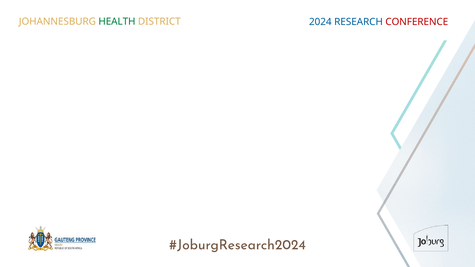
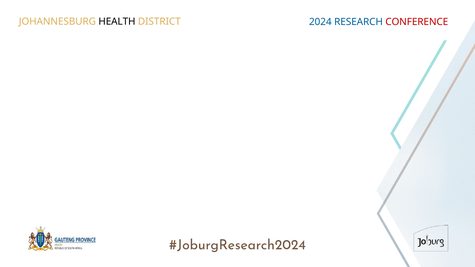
HEALTH colour: green -> black (117, 21)
